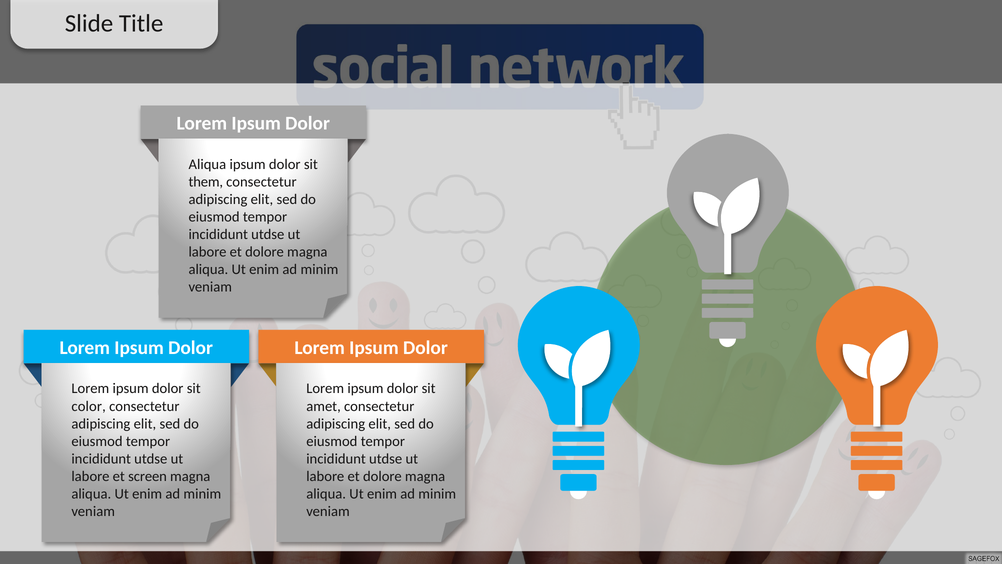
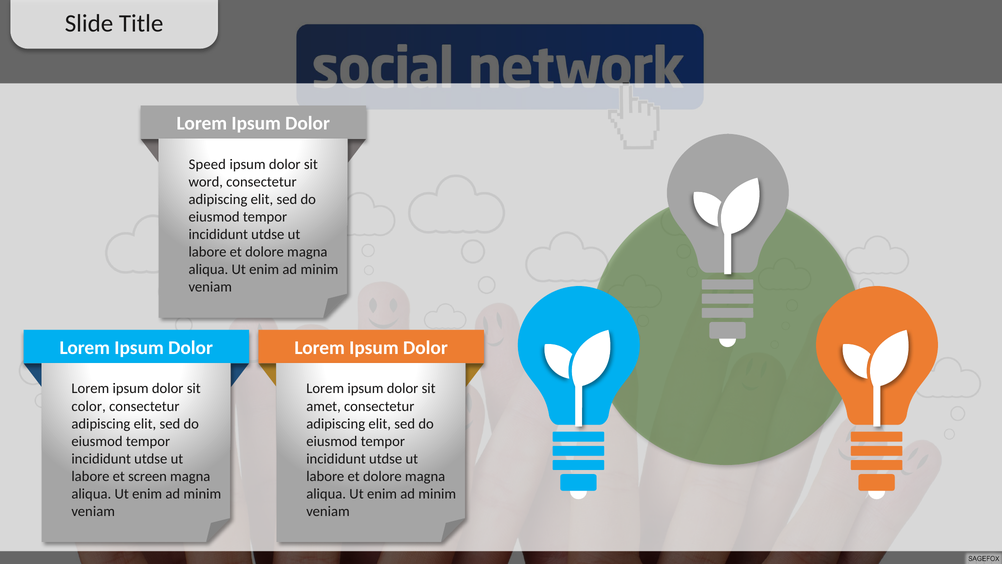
Aliqua: Aliqua -> Speed (207, 164)
them: them -> word (206, 182)
